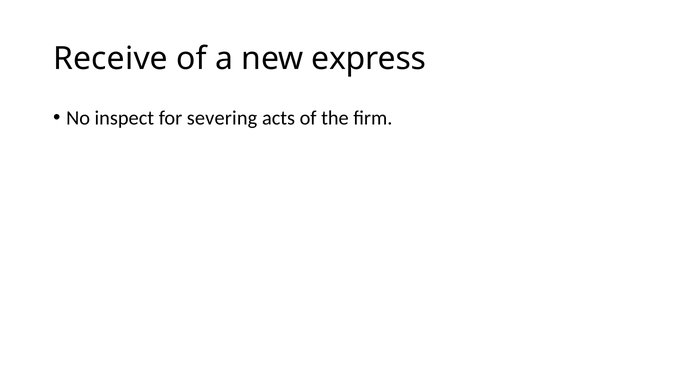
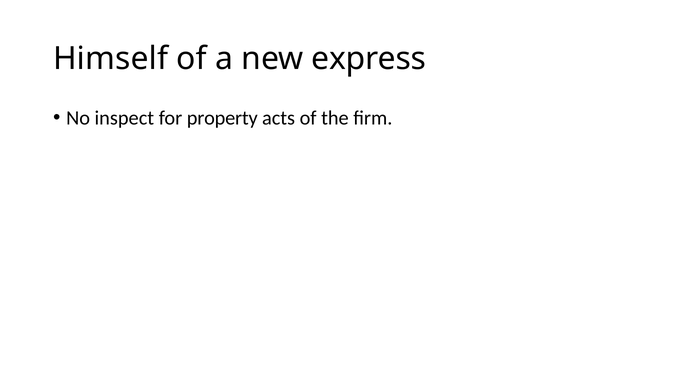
Receive: Receive -> Himself (111, 59)
severing: severing -> property (222, 118)
